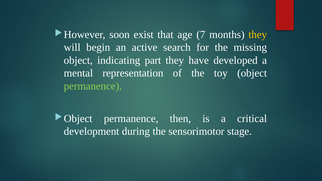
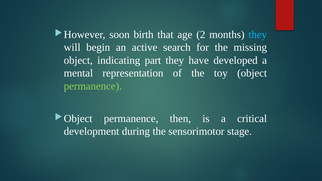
exist: exist -> birth (144, 35)
7: 7 -> 2 (201, 35)
they colour: yellow -> light blue (258, 35)
